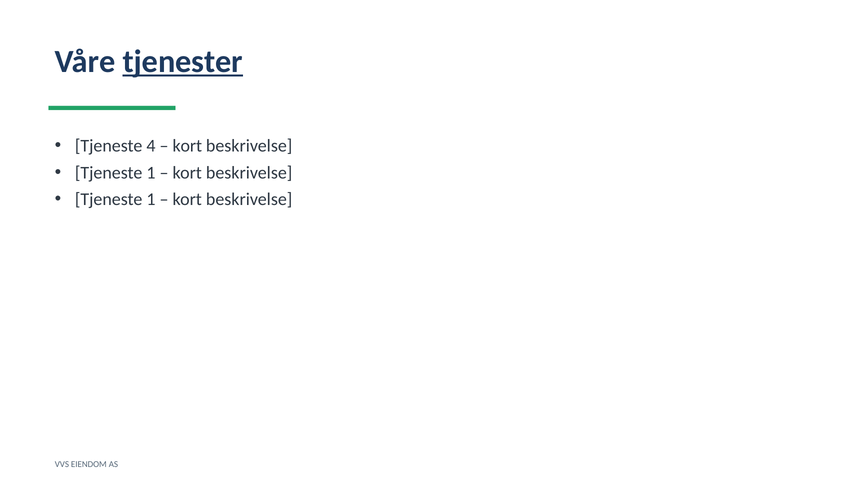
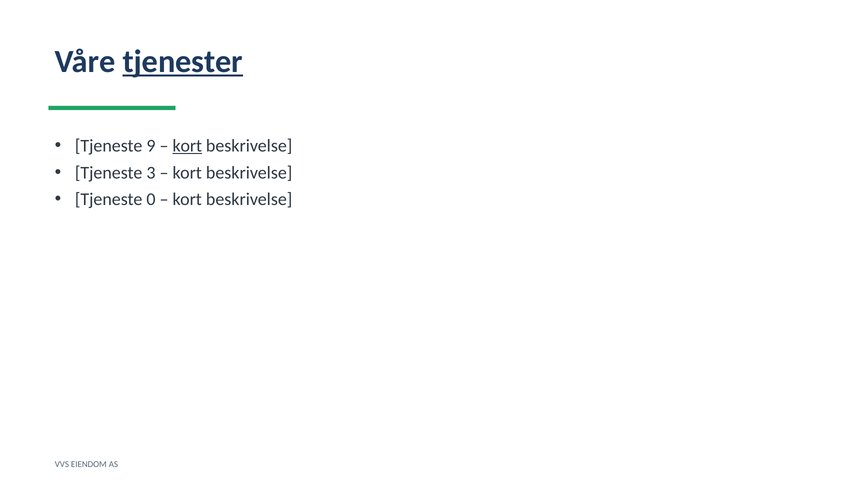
4: 4 -> 9 (151, 146)
kort underline: none -> present (187, 146)
1: 1 -> 3 (151, 173)
1: 1 -> 0 (151, 200)
